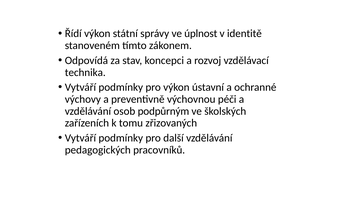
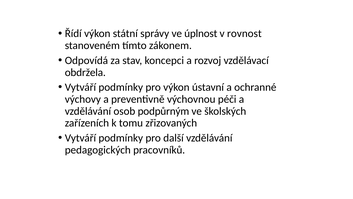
identitě: identitě -> rovnost (244, 34)
technika: technika -> obdržela (85, 72)
